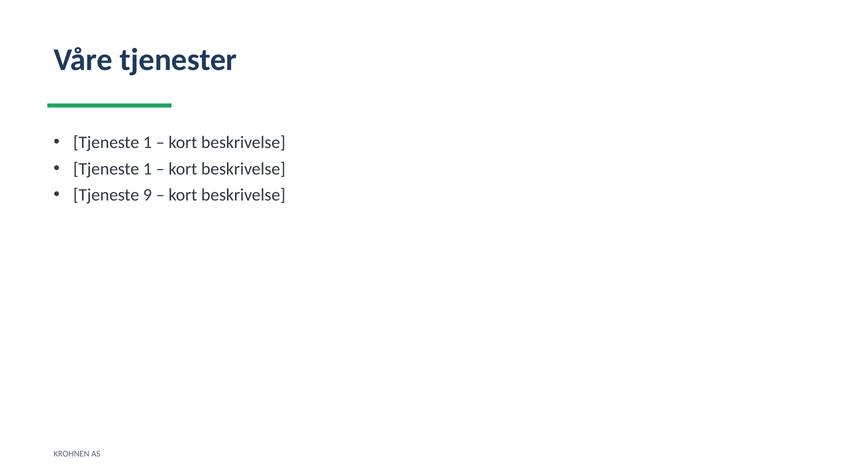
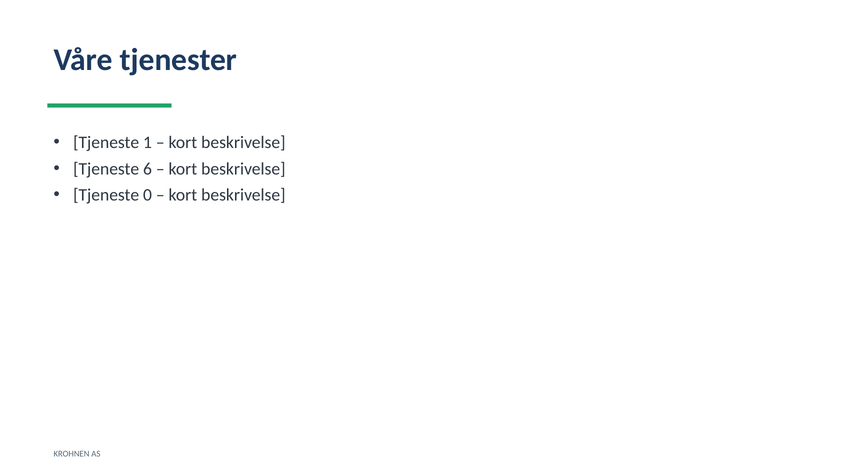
1: 1 -> 6 (147, 169)
9: 9 -> 0 (147, 195)
